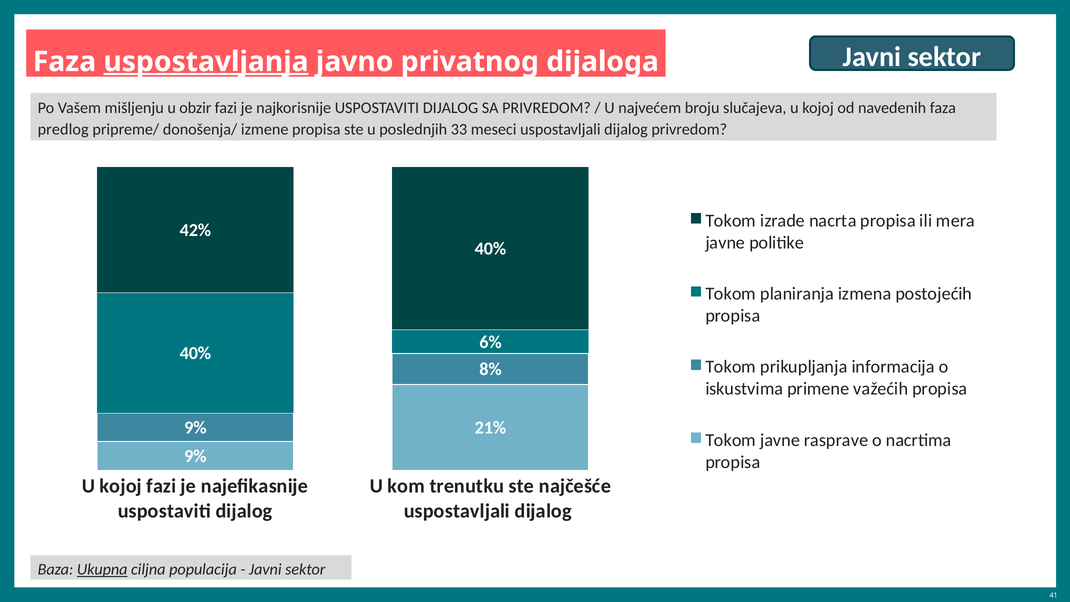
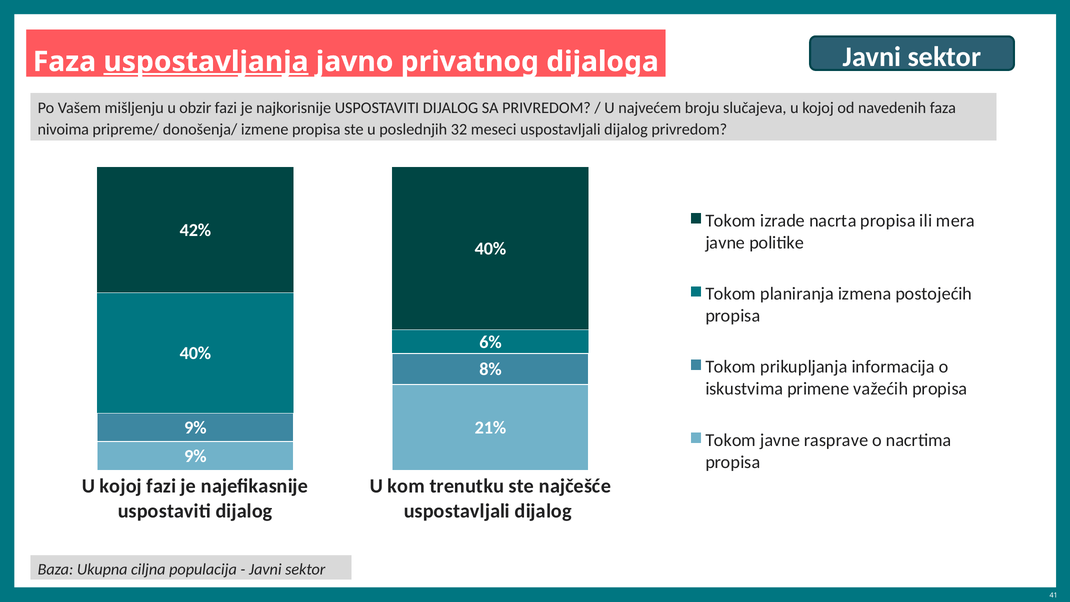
predlog: predlog -> nivoima (63, 129)
33: 33 -> 32 (459, 129)
Ukupna underline: present -> none (102, 569)
